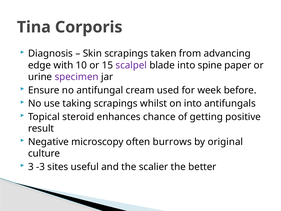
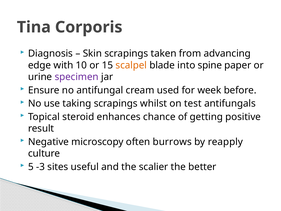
scalpel colour: purple -> orange (131, 65)
on into: into -> test (193, 103)
original: original -> reapply (225, 142)
3: 3 -> 5 (31, 167)
